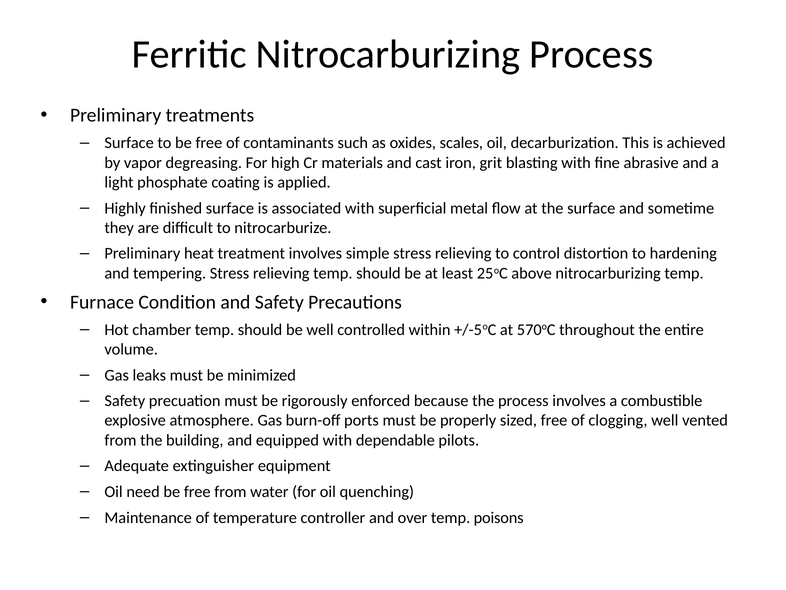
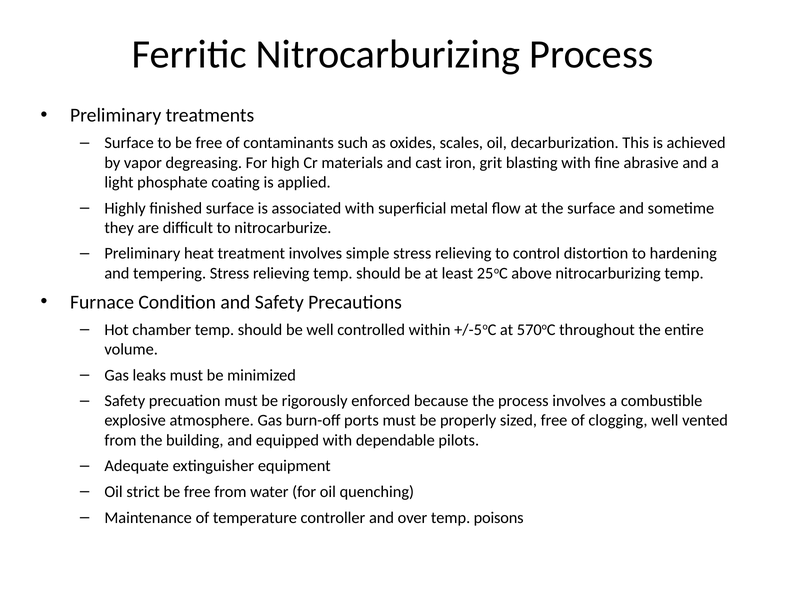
need: need -> strict (143, 491)
